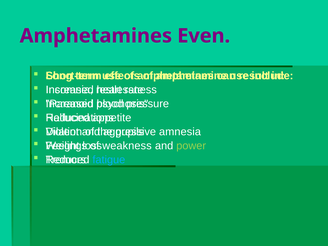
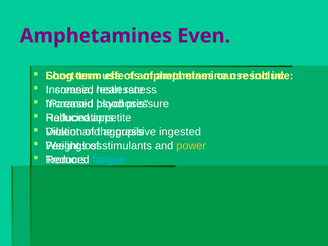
amnesia: amnesia -> ingested (180, 132)
weakness: weakness -> stimulants (127, 146)
power colour: light green -> yellow (191, 146)
